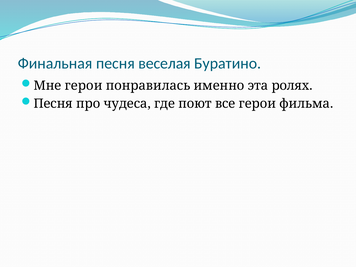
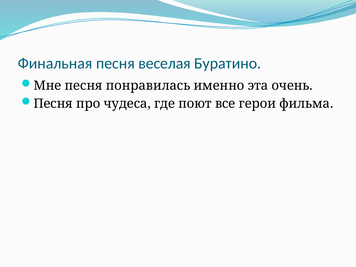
Мне герои: герои -> песня (84, 86)
ролях: ролях -> очень (292, 86)
